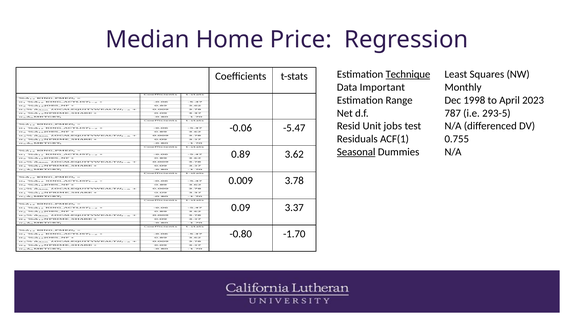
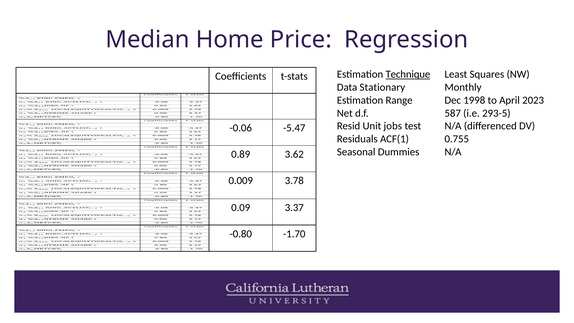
Important: Important -> Stationary (382, 87)
787: 787 -> 587 (453, 113)
Seasonal underline: present -> none (356, 152)
